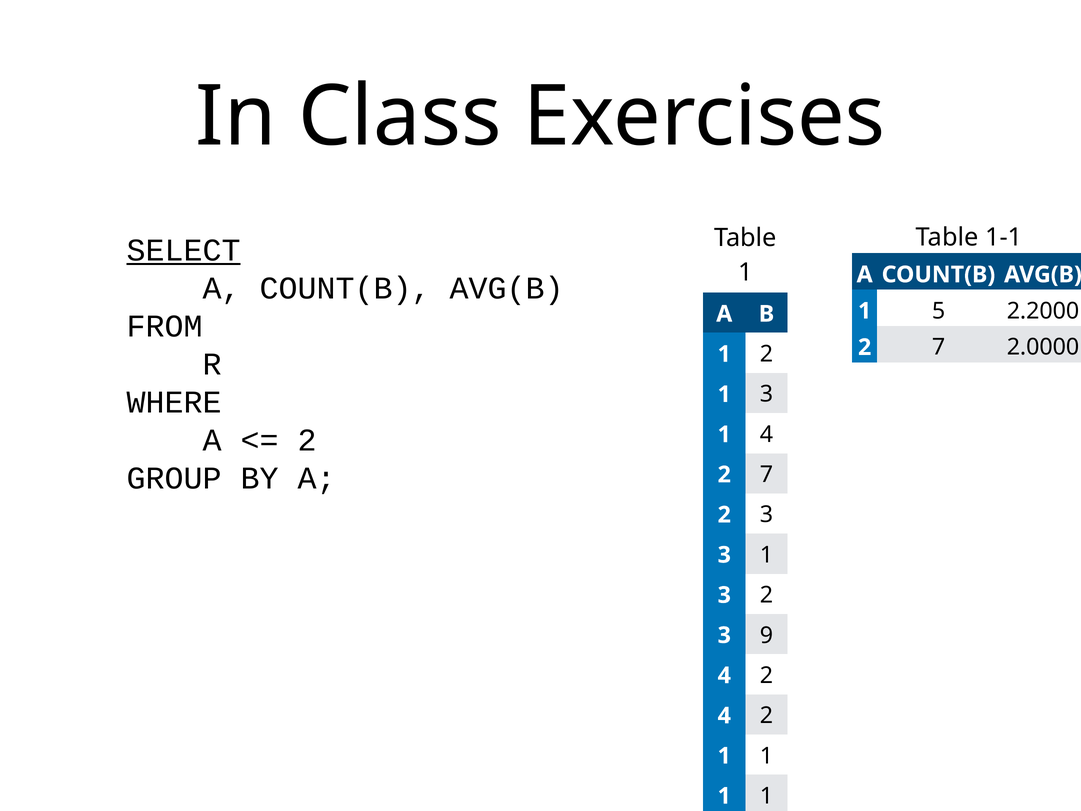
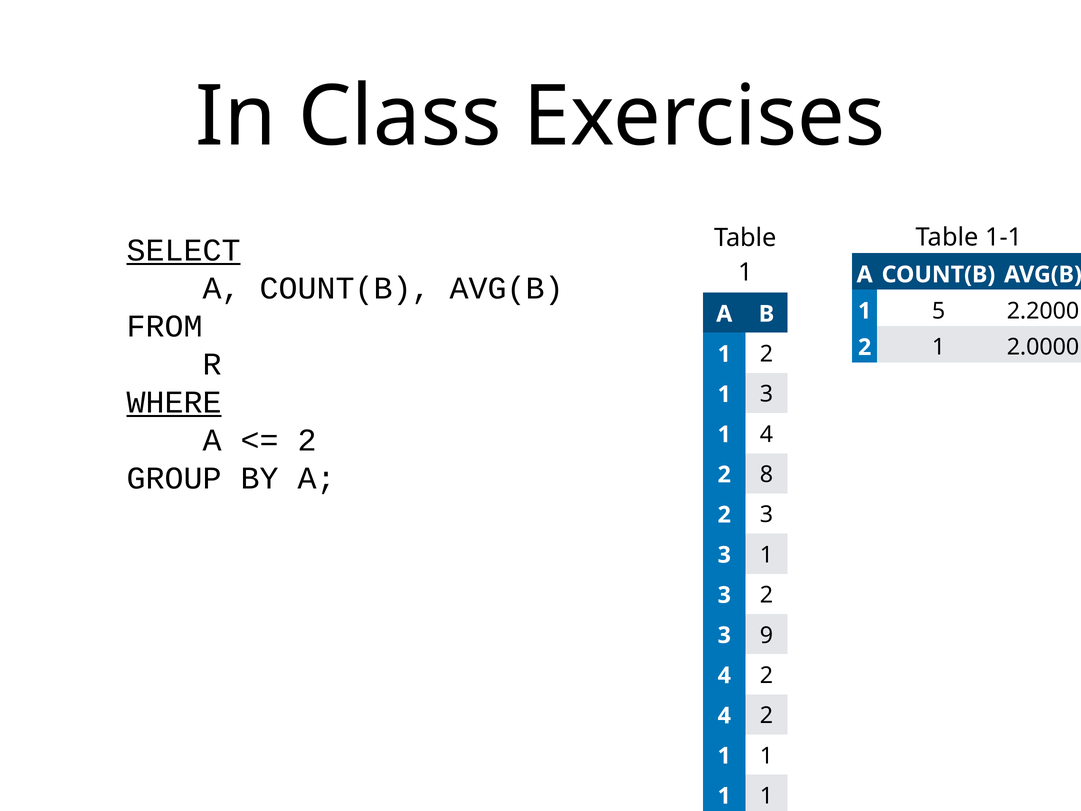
7: 7 -> 1 (939, 347)
WHERE underline: none -> present (174, 402)
7: 7 -> 8 (766, 475)
